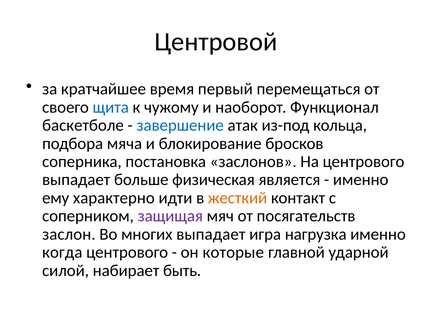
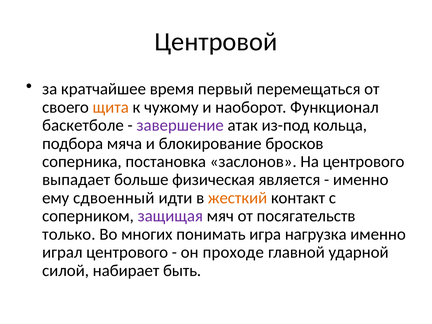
щита colour: blue -> orange (111, 107)
завершение colour: blue -> purple (180, 125)
характерно: характерно -> сдвоенный (114, 198)
заслон: заслон -> только (69, 234)
многих выпадает: выпадает -> понимать (211, 234)
когда: когда -> играл (62, 252)
которые: которые -> проходе (233, 252)
